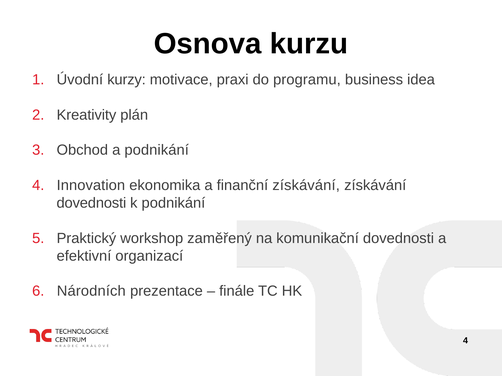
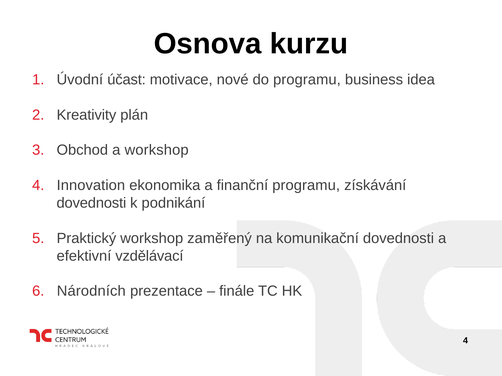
kurzy: kurzy -> účast (127, 80)
praxi: praxi -> nové (233, 80)
a podnikání: podnikání -> workshop (157, 150)
finanční získávání: získávání -> programu (306, 186)
organizací: organizací -> vzdělávací (149, 256)
